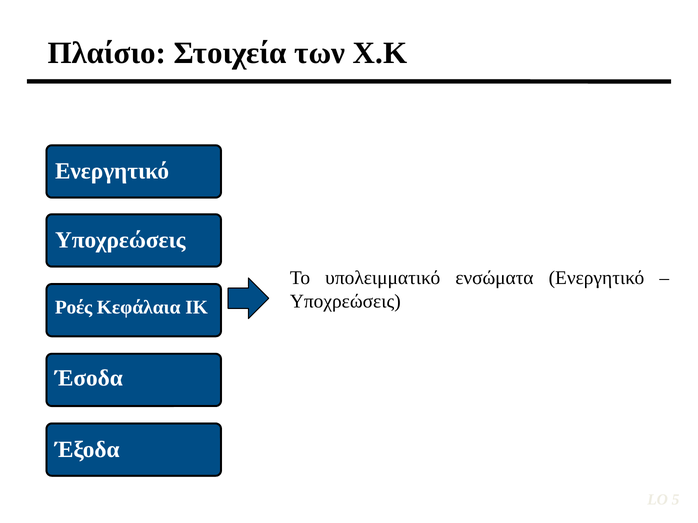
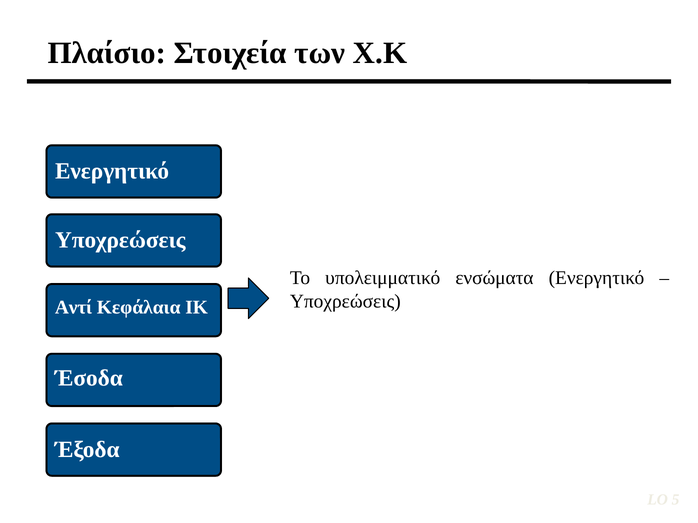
Ροές: Ροές -> Αντί (74, 308)
